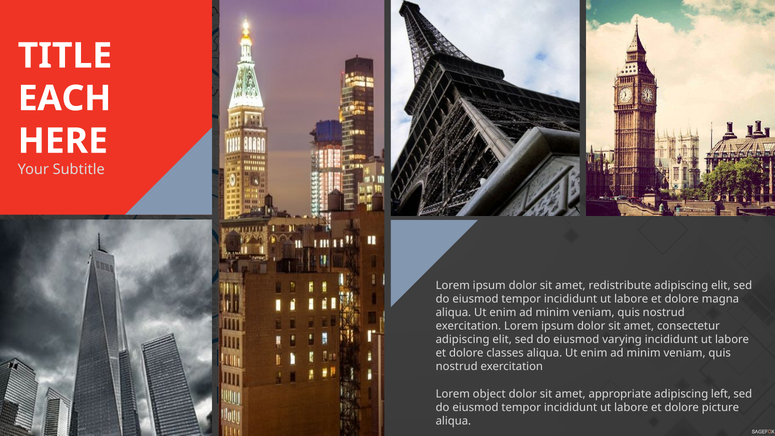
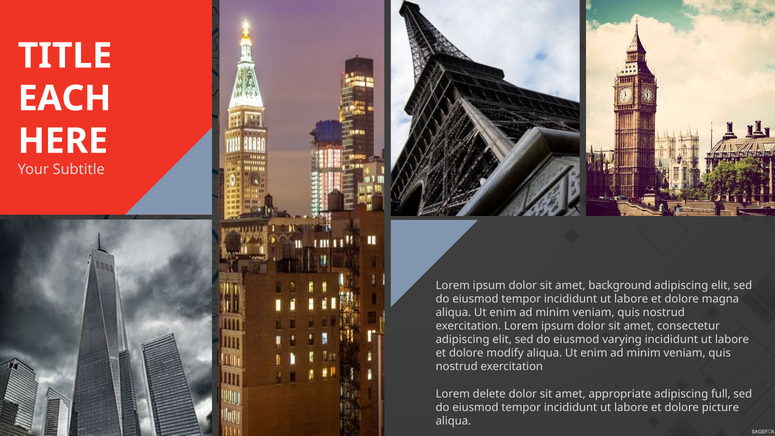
redistribute: redistribute -> background (620, 285)
classes: classes -> modify (505, 353)
object: object -> delete (489, 394)
left: left -> full (721, 394)
